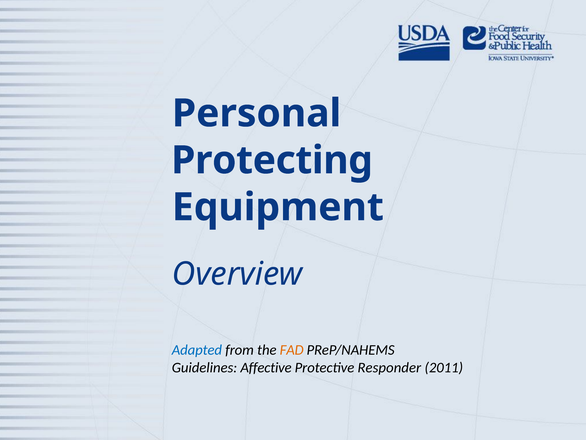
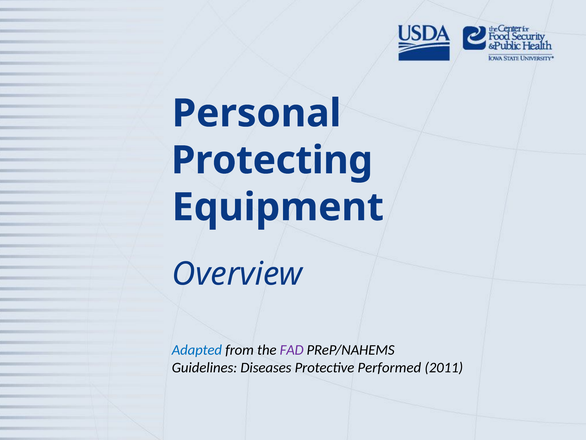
FAD colour: orange -> purple (292, 350)
Affective: Affective -> Diseases (266, 367)
Responder: Responder -> Performed (389, 367)
